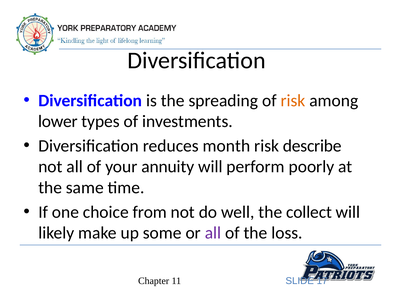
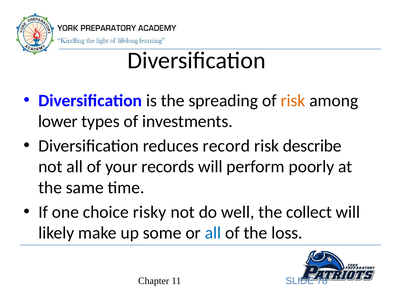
month: month -> record (226, 146)
annuity: annuity -> records (168, 167)
from: from -> risky (150, 213)
all colour: purple -> blue (213, 234)
17: 17 -> 78 (322, 282)
